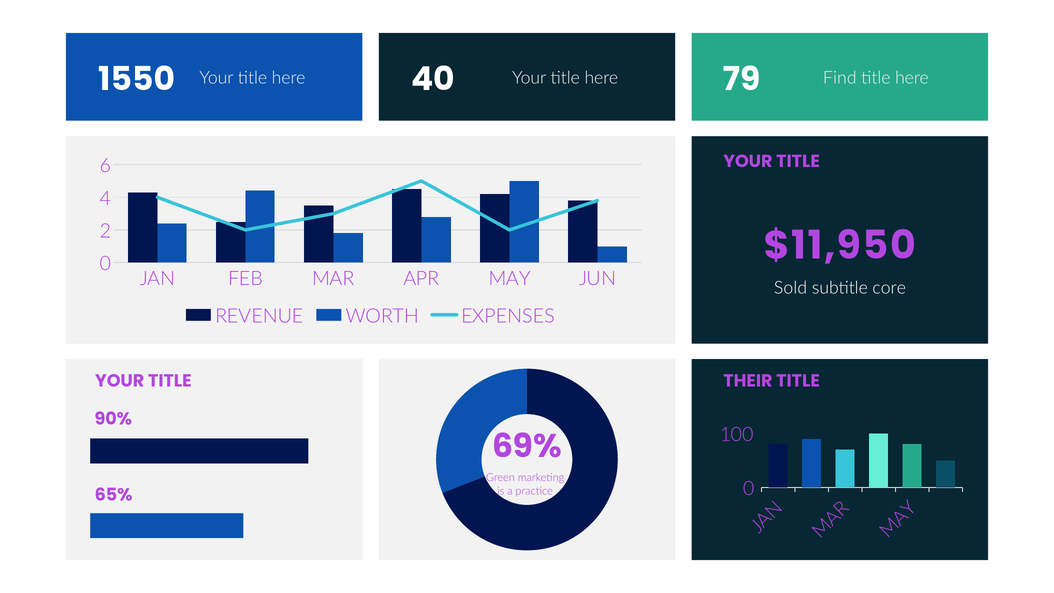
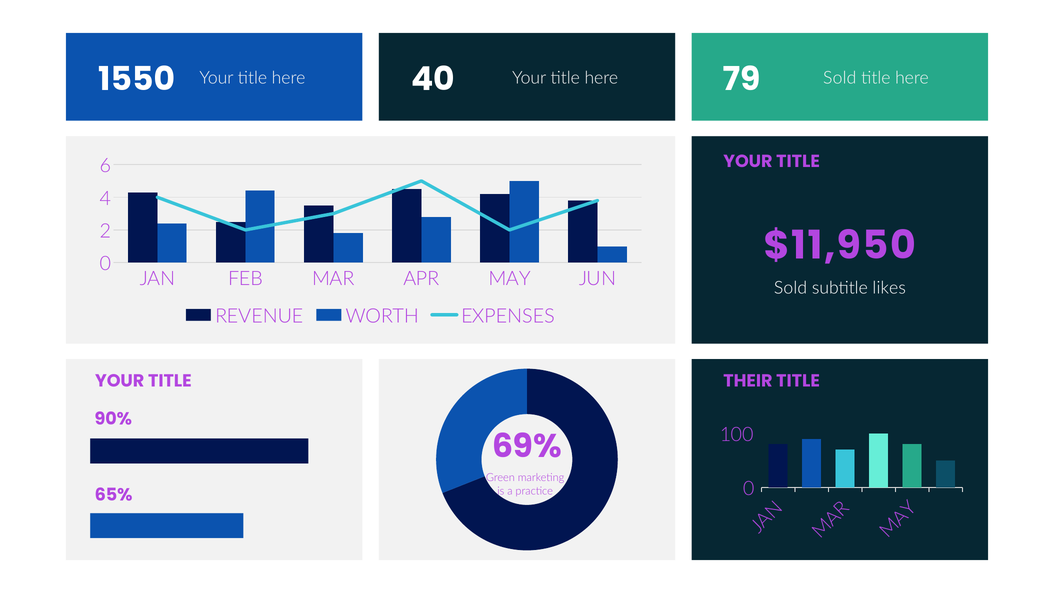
here Find: Find -> Sold (840, 78)
core: core -> likes (889, 288)
